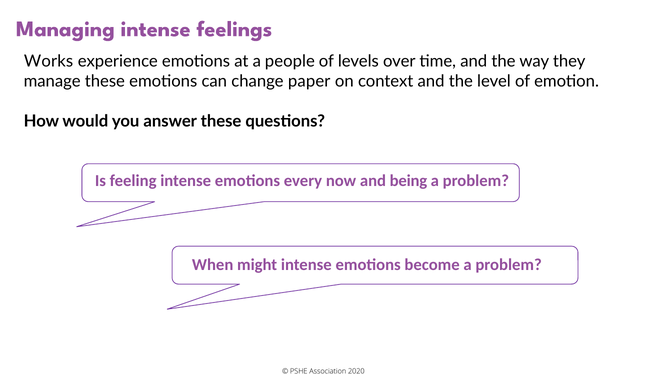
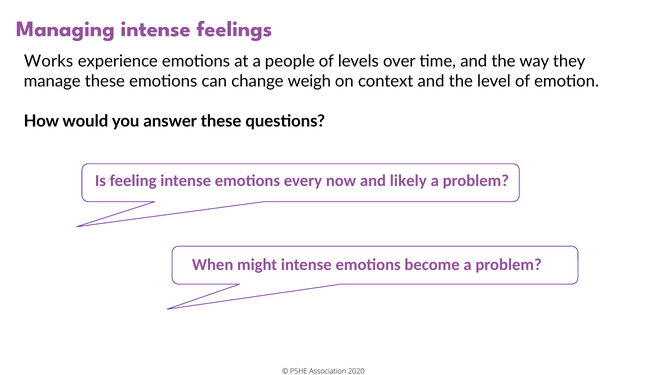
paper: paper -> weigh (309, 81)
being: being -> likely (408, 181)
